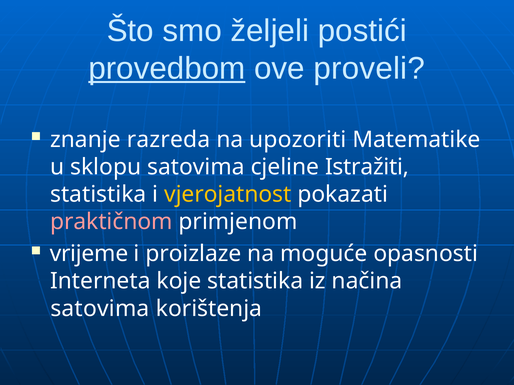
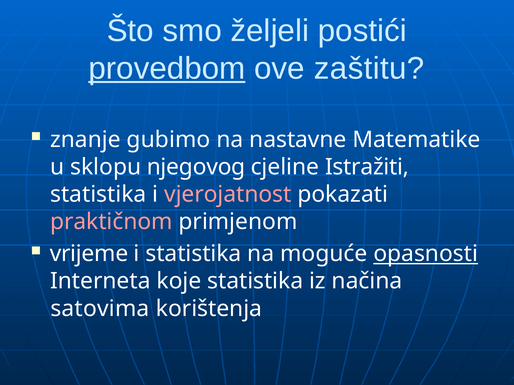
proveli: proveli -> zaštitu (369, 69)
razreda: razreda -> gubimo (169, 140)
upozoriti: upozoriti -> nastavne (298, 140)
sklopu satovima: satovima -> njegovog (196, 167)
vjerojatnost colour: yellow -> pink (228, 195)
i proizlaze: proizlaze -> statistika (193, 254)
opasnosti underline: none -> present (426, 254)
